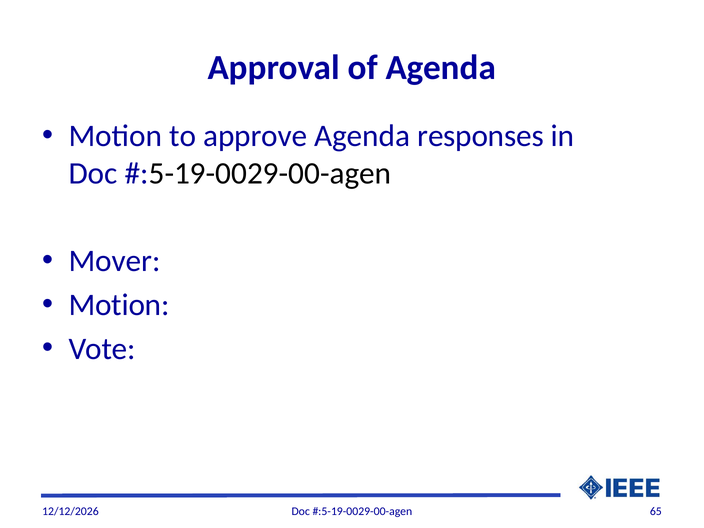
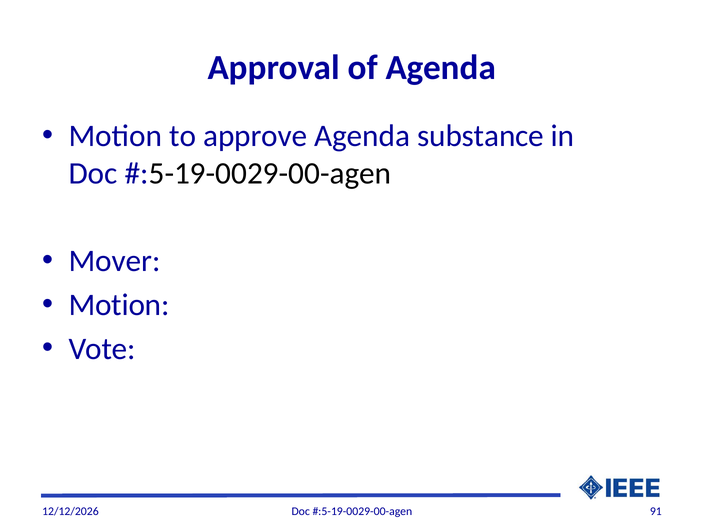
responses: responses -> substance (481, 136)
65: 65 -> 91 (656, 511)
